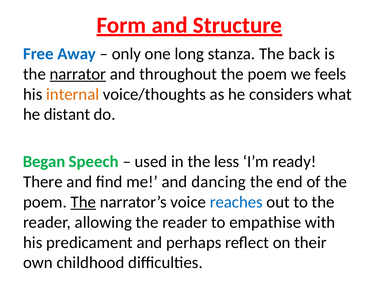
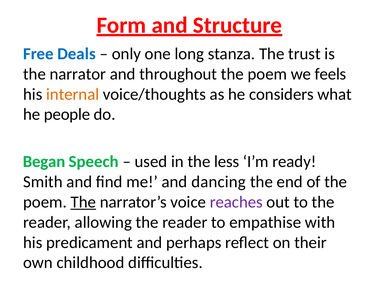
Away: Away -> Deals (76, 54)
back: back -> trust (304, 54)
narrator underline: present -> none (78, 74)
distant: distant -> people (67, 114)
There: There -> Smith (43, 182)
reaches colour: blue -> purple (236, 202)
